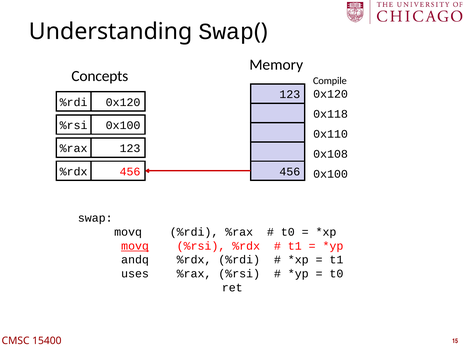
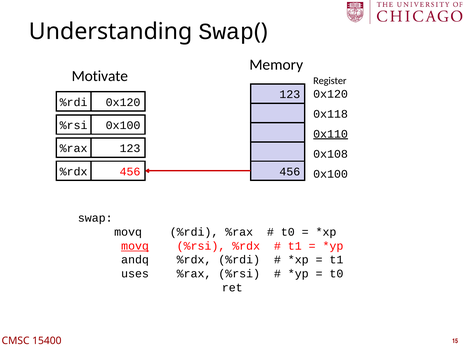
Concepts: Concepts -> Motivate (100, 76)
Compile: Compile -> Register (330, 81)
0x110 underline: none -> present (331, 134)
